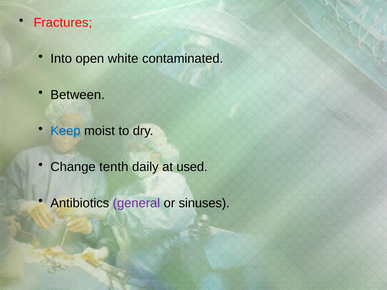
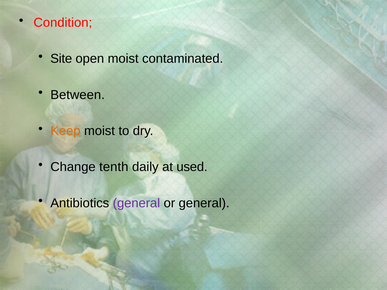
Fractures: Fractures -> Condition (63, 23)
Into: Into -> Site (61, 59)
open white: white -> moist (123, 59)
Keep colour: blue -> orange (65, 131)
or sinuses: sinuses -> general (204, 203)
